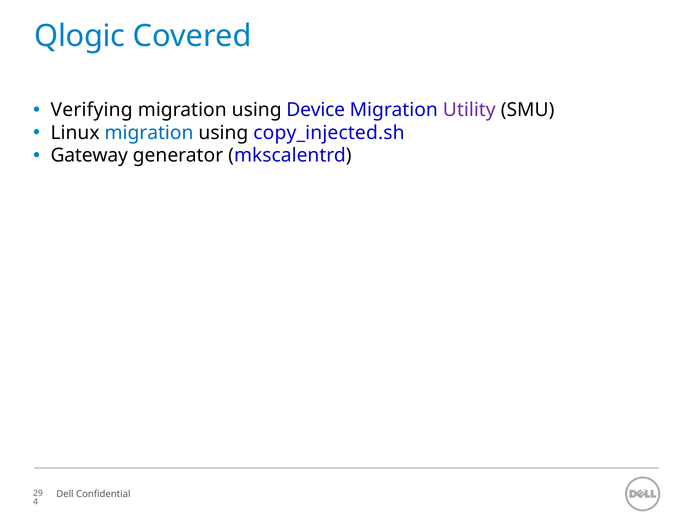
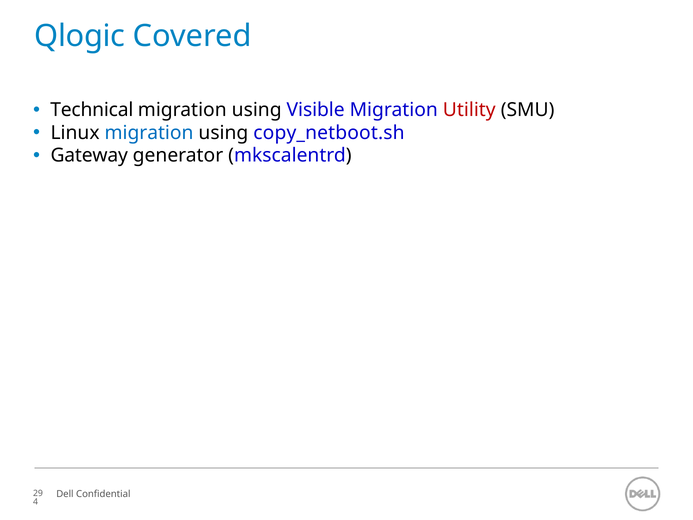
Verifying: Verifying -> Technical (92, 110)
Device: Device -> Visible (316, 110)
Utility colour: purple -> red (469, 110)
copy_injected.sh: copy_injected.sh -> copy_netboot.sh (329, 133)
